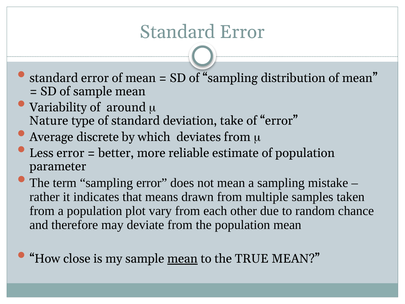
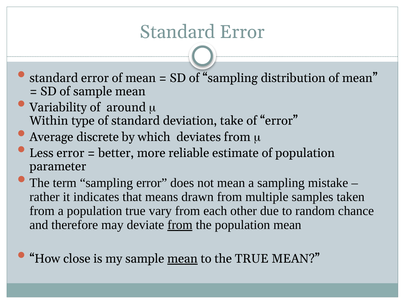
Nature: Nature -> Within (49, 121)
population plot: plot -> true (135, 211)
from underline: none -> present (180, 225)
